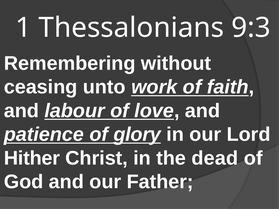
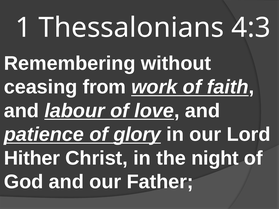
9:3: 9:3 -> 4:3 (251, 28)
unto: unto -> from (104, 87)
dead: dead -> night (215, 158)
